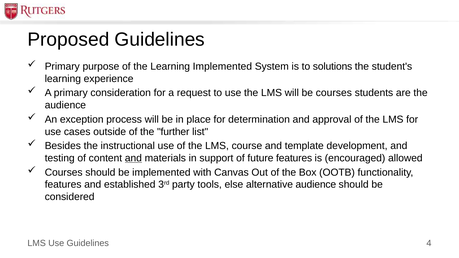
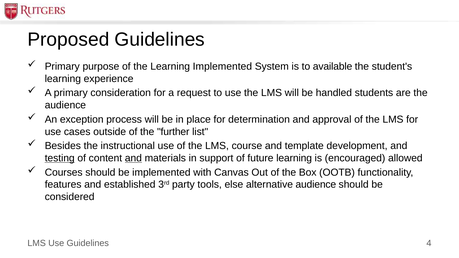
solutions: solutions -> available (333, 66)
be courses: courses -> handled (334, 93)
testing underline: none -> present (60, 158)
future features: features -> learning (294, 158)
